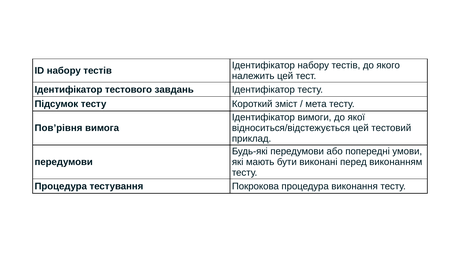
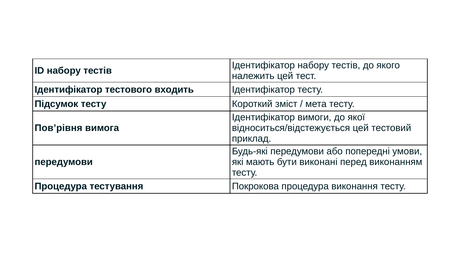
завдань: завдань -> входить (174, 89)
